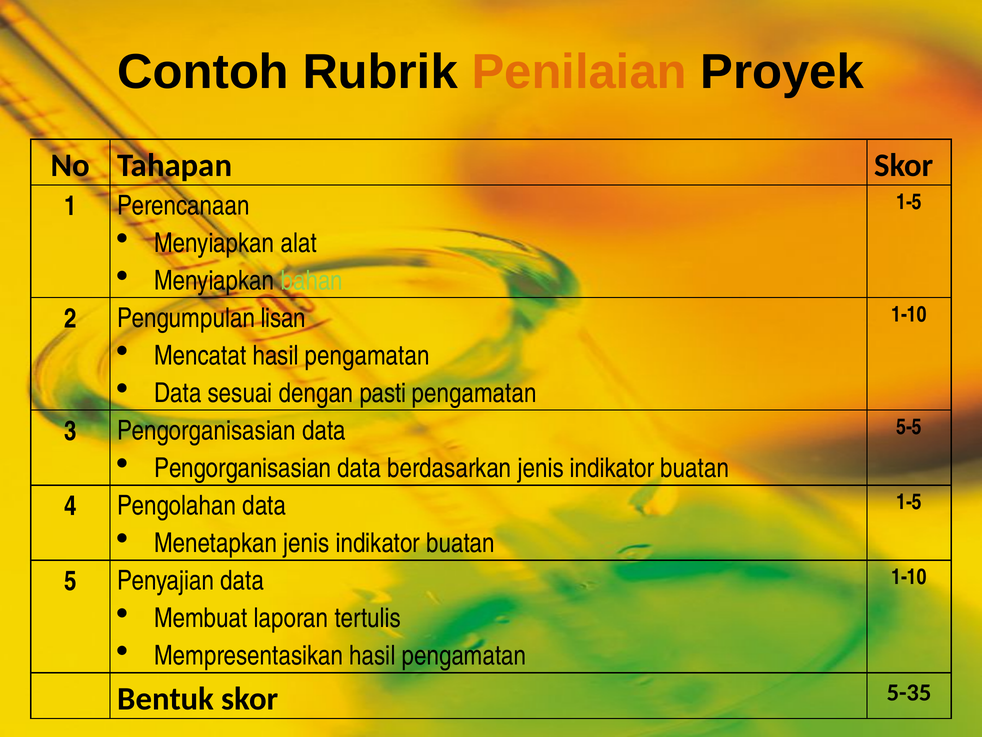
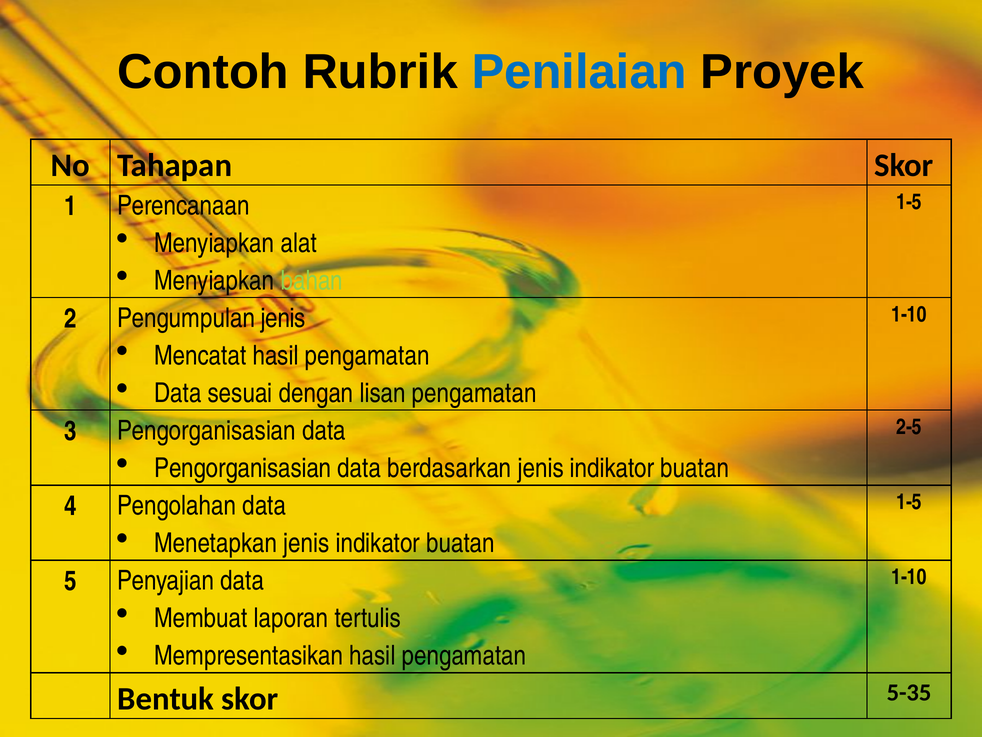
Penilaian colour: orange -> blue (579, 72)
Pengumpulan lisan: lisan -> jenis (283, 318)
pasti: pasti -> lisan (383, 393)
5-5: 5-5 -> 2-5 (909, 427)
